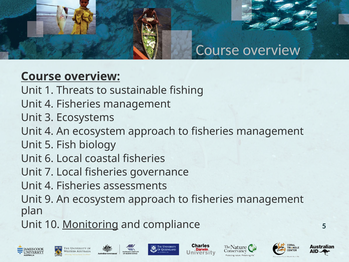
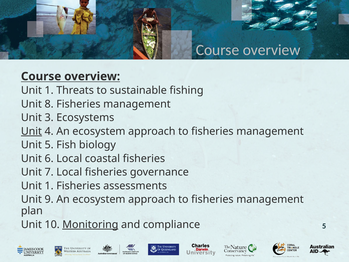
4: 4 -> 8 (49, 104)
Unit underline: none -> present (31, 131)
4: 4 -> 1 (49, 186)
